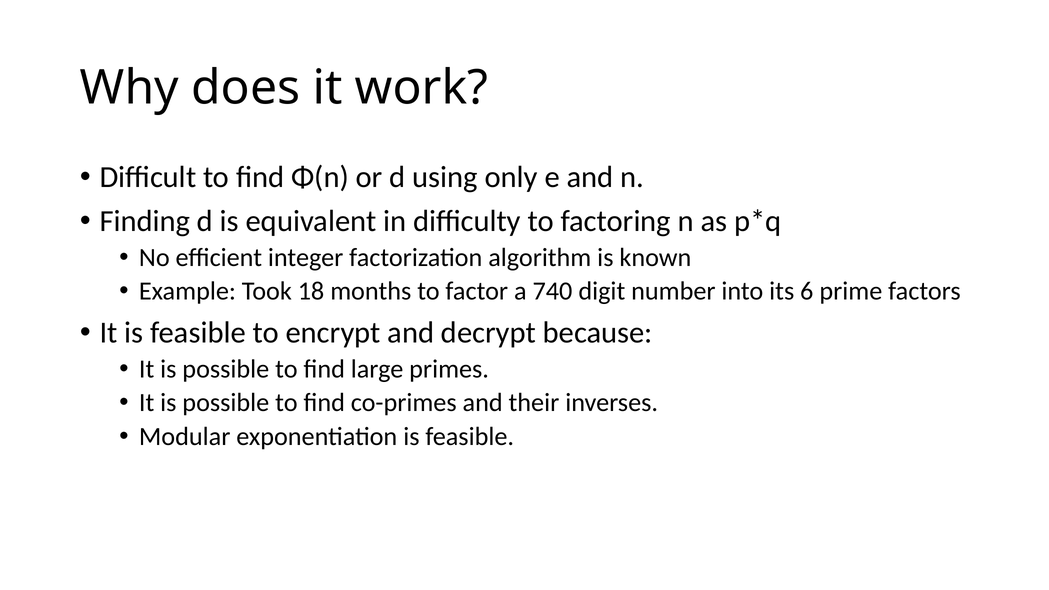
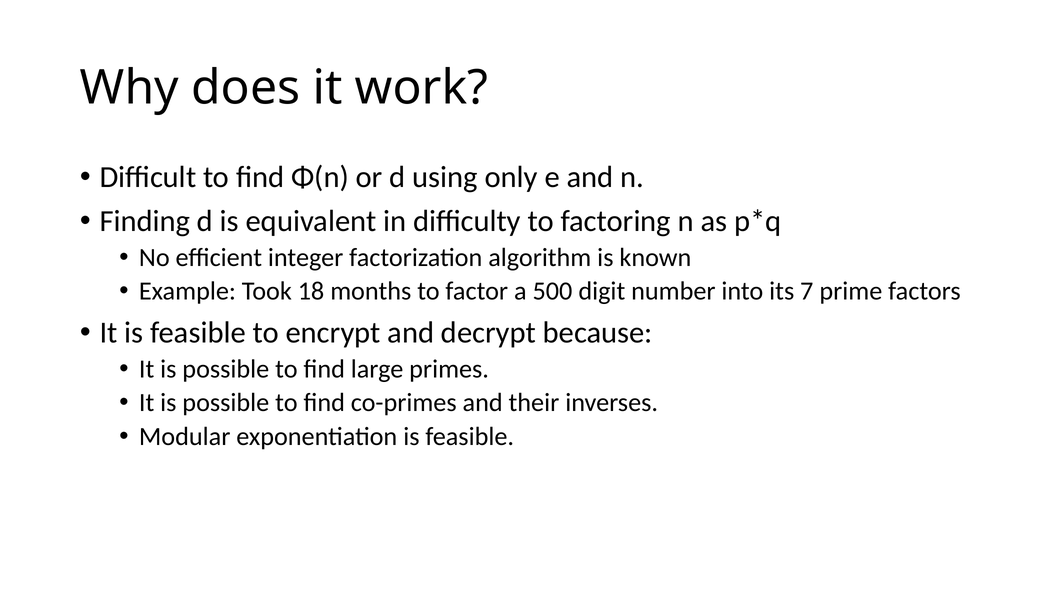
740: 740 -> 500 (552, 291)
6: 6 -> 7 (807, 291)
